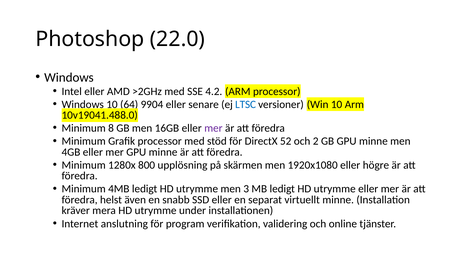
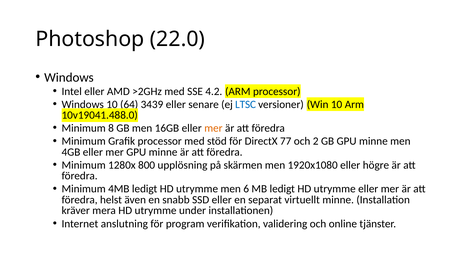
9904: 9904 -> 3439 (152, 104)
mer colour: purple -> orange (213, 128)
52: 52 -> 77 (286, 141)
3: 3 -> 6 (246, 189)
